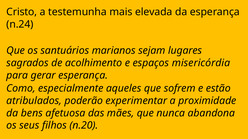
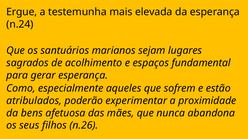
Cristo: Cristo -> Ergue (22, 12)
misericórdia: misericórdia -> fundamental (201, 63)
n.20: n.20 -> n.26 (84, 126)
